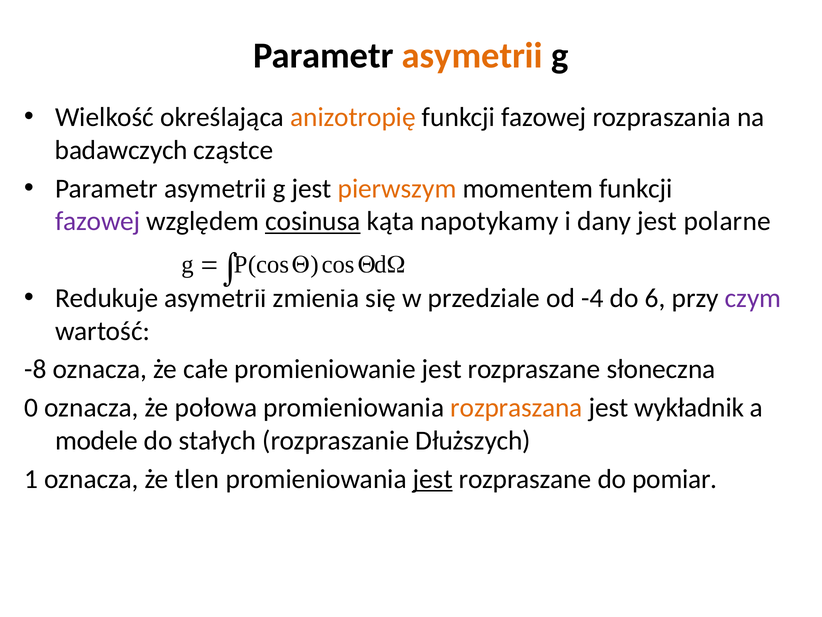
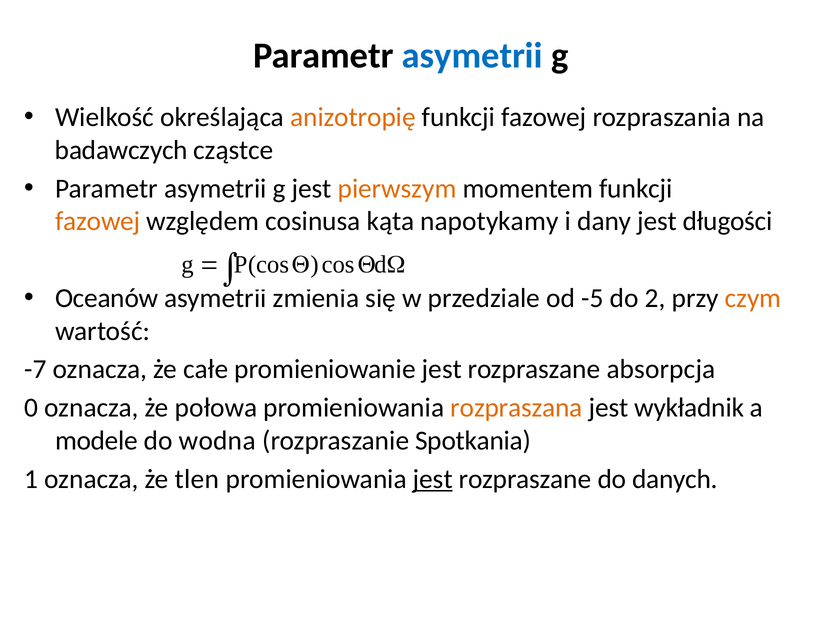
asymetrii colour: orange -> blue (472, 56)
fazowej colour: purple -> orange (98, 221)
cosinusa underline: present -> none (313, 221)
polarne: polarne -> długości (728, 221)
Redukuje: Redukuje -> Oceanów (107, 298)
-4: -4 -> -5 (592, 298)
6: 6 -> 2 (655, 298)
czym colour: purple -> orange (753, 298)
-8: -8 -> -7 (35, 369)
słoneczna: słoneczna -> absorpcja (661, 369)
stałych: stałych -> wodna (217, 440)
Dłuższych: Dłuższych -> Spotkania (473, 440)
pomiar: pomiar -> danych (675, 479)
